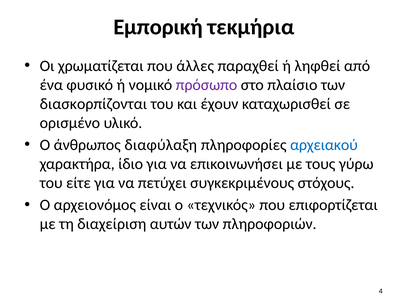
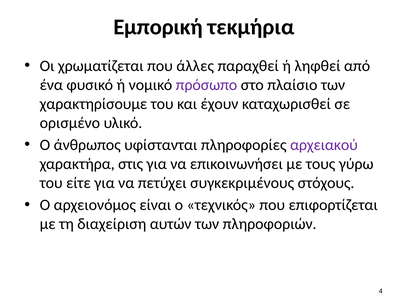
διασκορπίζονται: διασκορπίζονται -> χαρακτηρίσουμε (93, 104)
διαφύλαξη: διαφύλαξη -> υφίστανται (161, 145)
αρχειακού colour: blue -> purple (324, 145)
ίδιο: ίδιο -> στις (131, 164)
